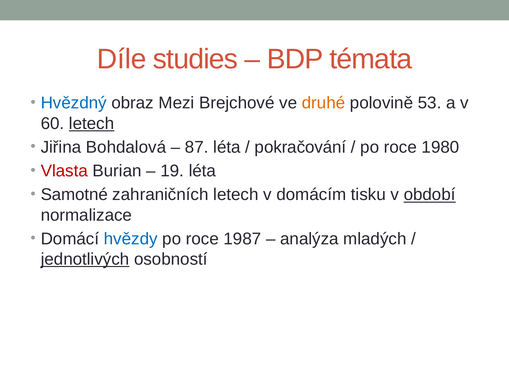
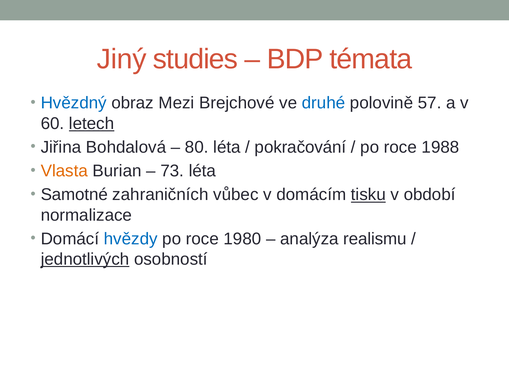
Díle: Díle -> Jiný (122, 59)
druhé colour: orange -> blue (324, 103)
53: 53 -> 57 (430, 103)
87: 87 -> 80 (197, 147)
1980: 1980 -> 1988 (440, 147)
Vlasta colour: red -> orange (64, 171)
19: 19 -> 73 (172, 171)
zahraničních letech: letech -> vůbec (236, 195)
tisku underline: none -> present (368, 195)
období underline: present -> none (430, 195)
1987: 1987 -> 1980 (242, 239)
mladých: mladých -> realismu (375, 239)
